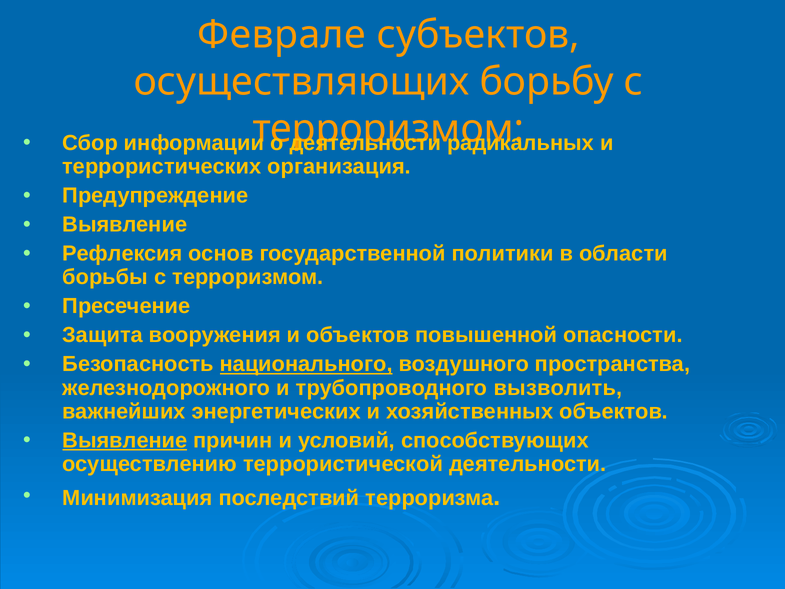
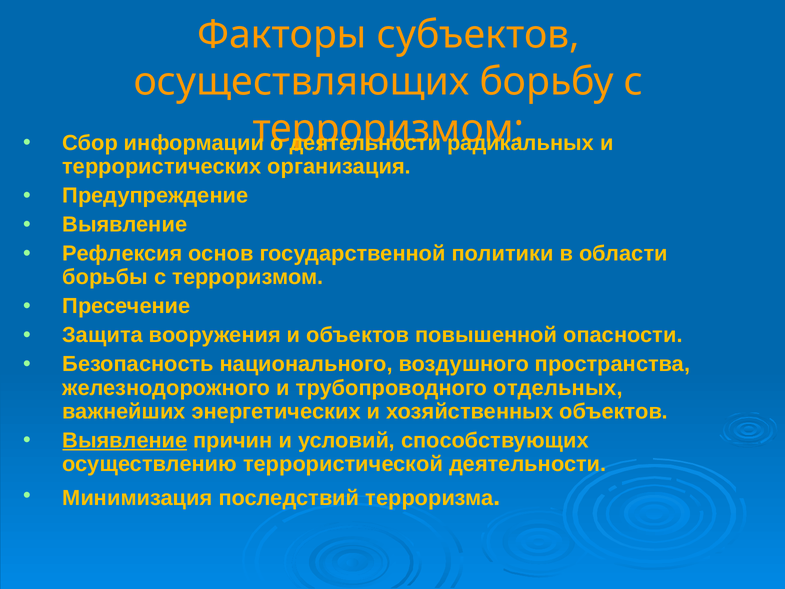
Феврале: Феврале -> Факторы (282, 35)
национального underline: present -> none (306, 364)
вызволить: вызволить -> отдельных (558, 388)
